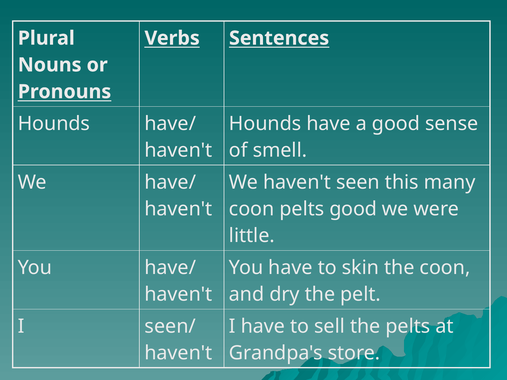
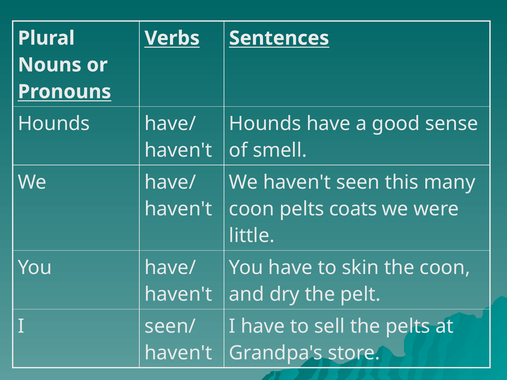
pelts good: good -> coats (353, 209)
